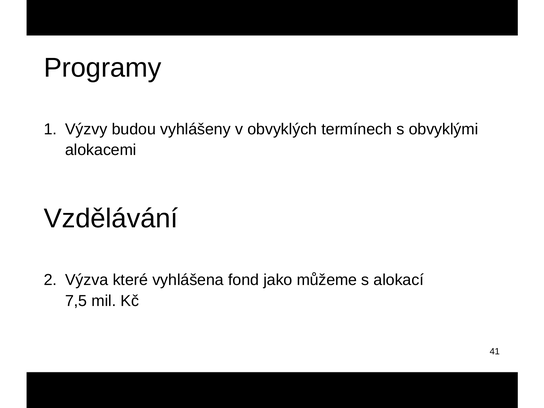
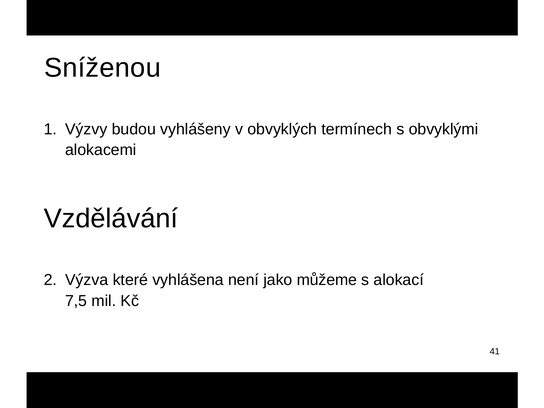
Programy: Programy -> Sníženou (102, 68)
fond: fond -> není (244, 280)
